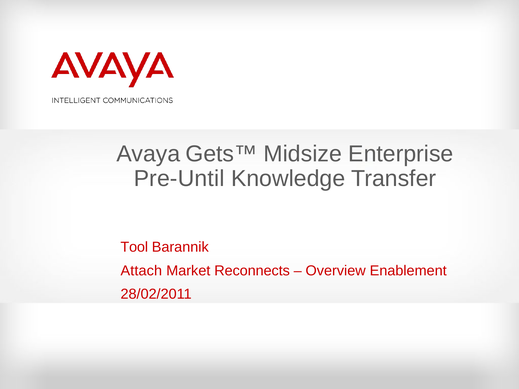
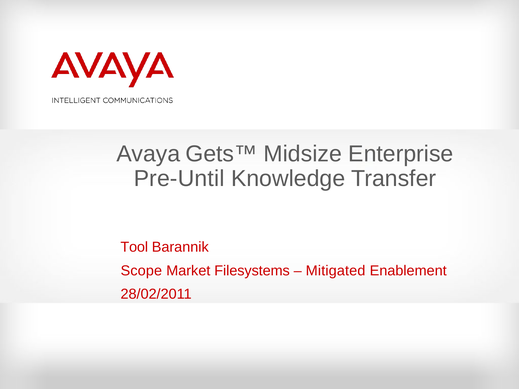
Attach: Attach -> Scope (141, 271)
Reconnects: Reconnects -> Filesystems (252, 271)
Overview: Overview -> Mitigated (336, 271)
